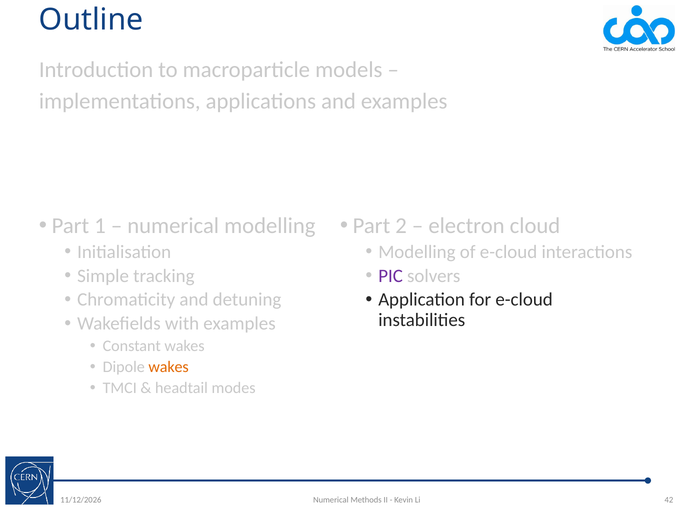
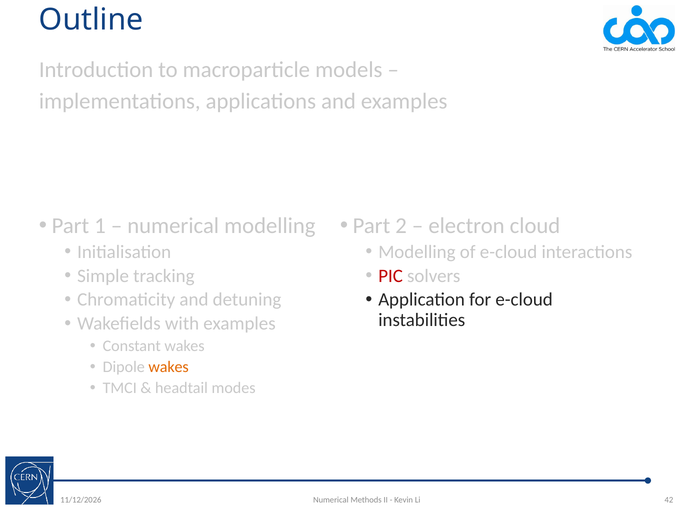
PIC colour: purple -> red (391, 276)
